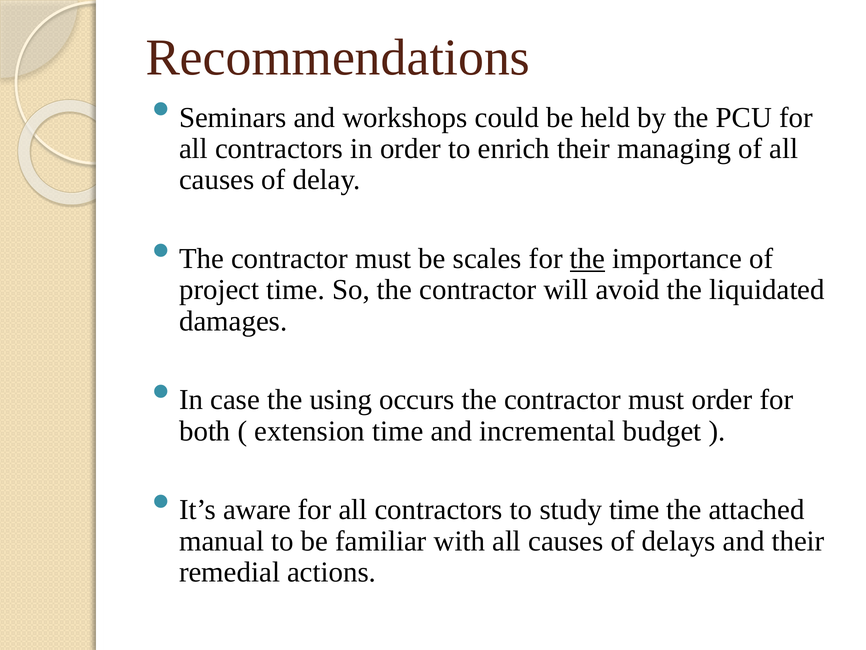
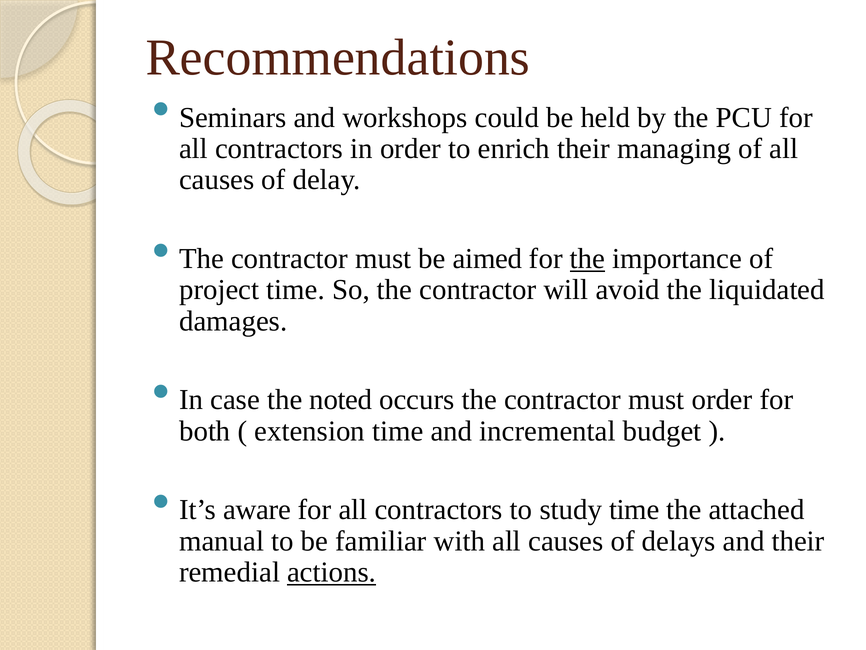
scales: scales -> aimed (487, 259)
using: using -> noted (341, 400)
actions underline: none -> present (332, 572)
